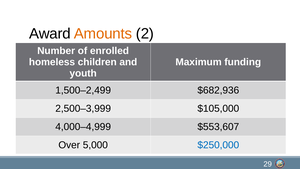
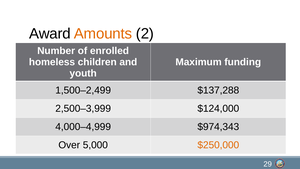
$682,936: $682,936 -> $137,288 (218, 90)
$105,000: $105,000 -> $124,000 (218, 108)
$553,607: $553,607 -> $974,343 (218, 127)
$250,000 colour: blue -> orange (218, 145)
